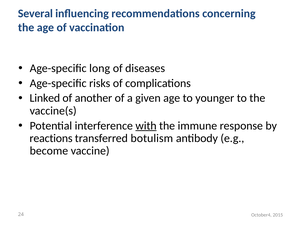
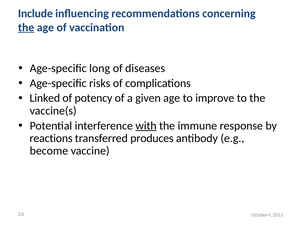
Several: Several -> Include (35, 13)
the underline: none -> present (26, 28)
another: another -> potency (94, 98)
younger: younger -> improve (215, 98)
botulism: botulism -> produces (152, 139)
